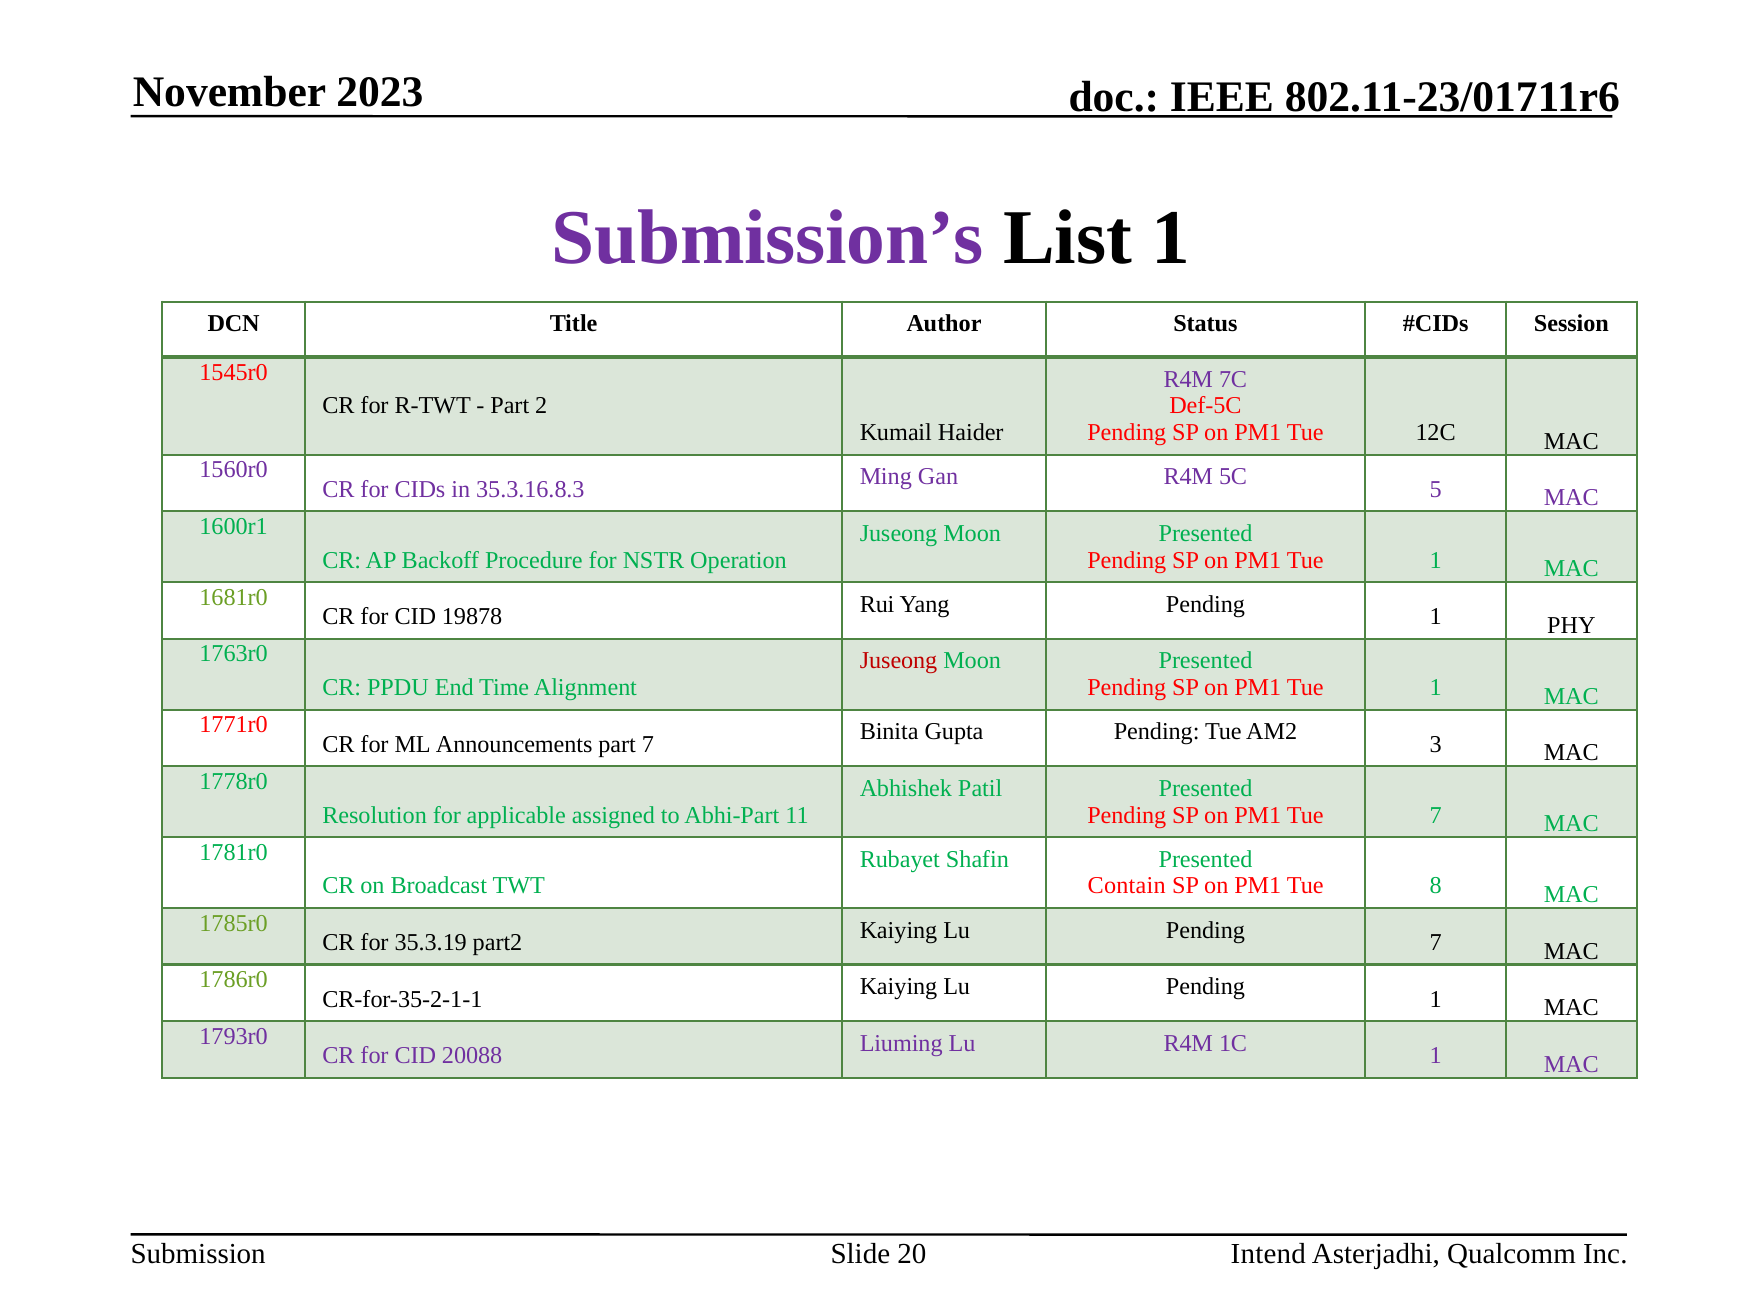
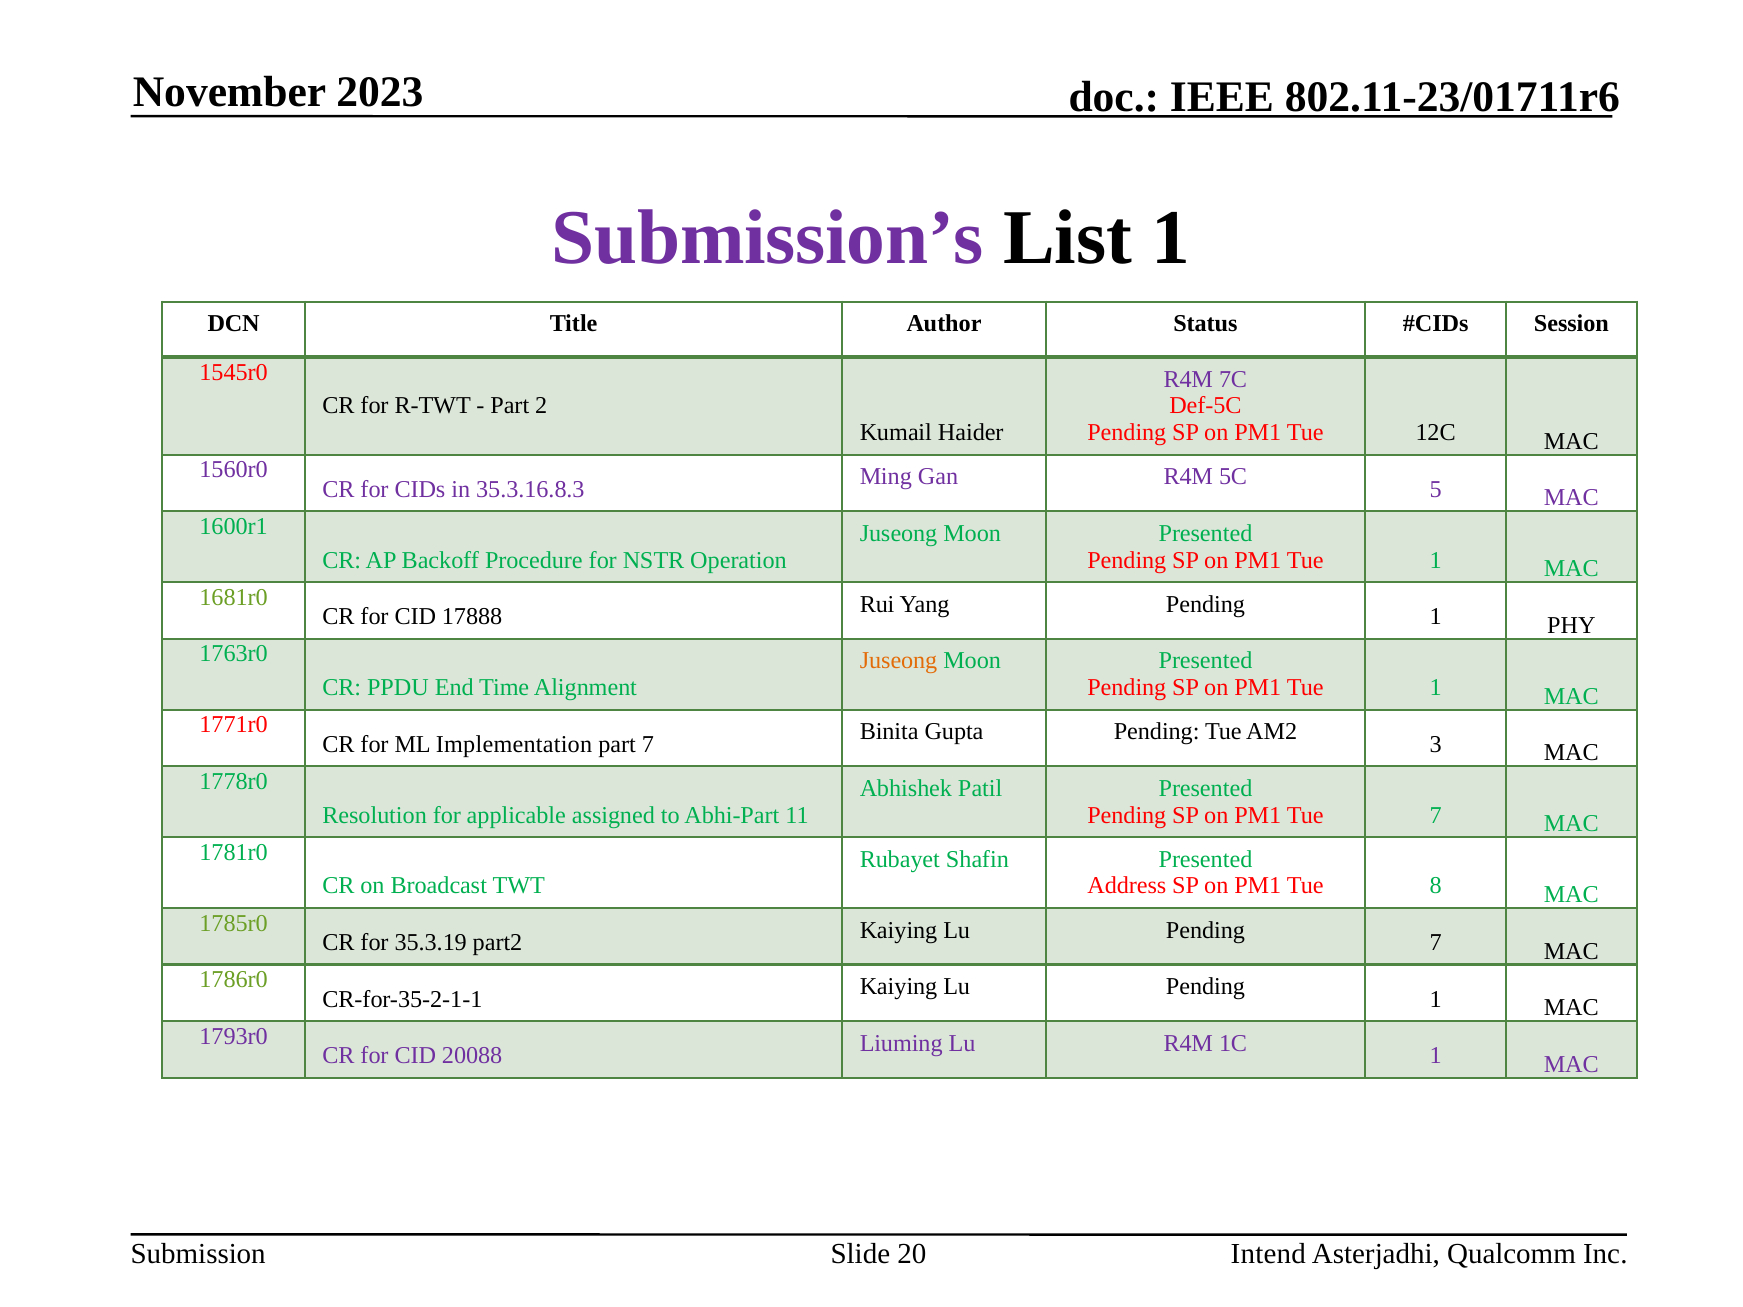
19878: 19878 -> 17888 (472, 617)
Juseong colour: red -> orange (899, 661)
Announcements: Announcements -> Implementation (514, 744)
Contain: Contain -> Address (1127, 886)
